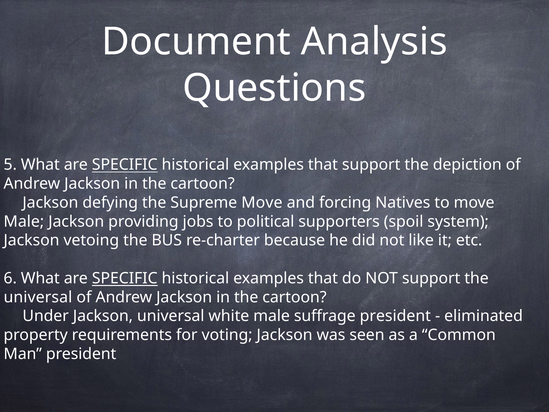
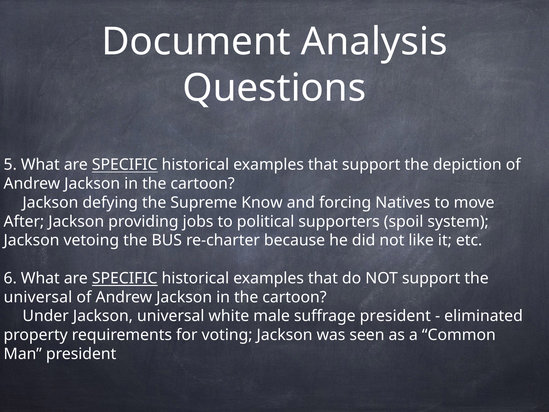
Supreme Move: Move -> Know (262, 202)
Male: Male -> After (24, 221)
